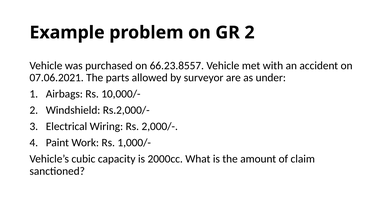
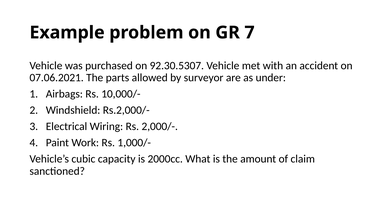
GR 2: 2 -> 7 (250, 33)
66.23.8557: 66.23.8557 -> 92.30.5307 (177, 65)
